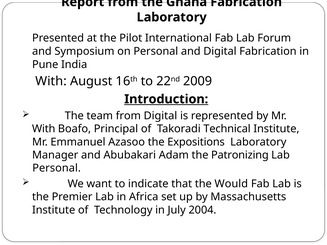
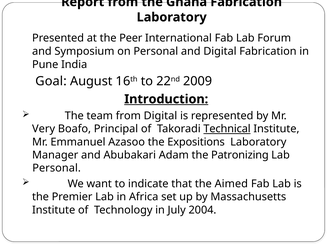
Pilot: Pilot -> Peer (131, 38)
With: With -> Goal (51, 81)
With: With -> Very (44, 129)
Technical underline: none -> present (227, 129)
Would: Would -> Aimed (231, 184)
